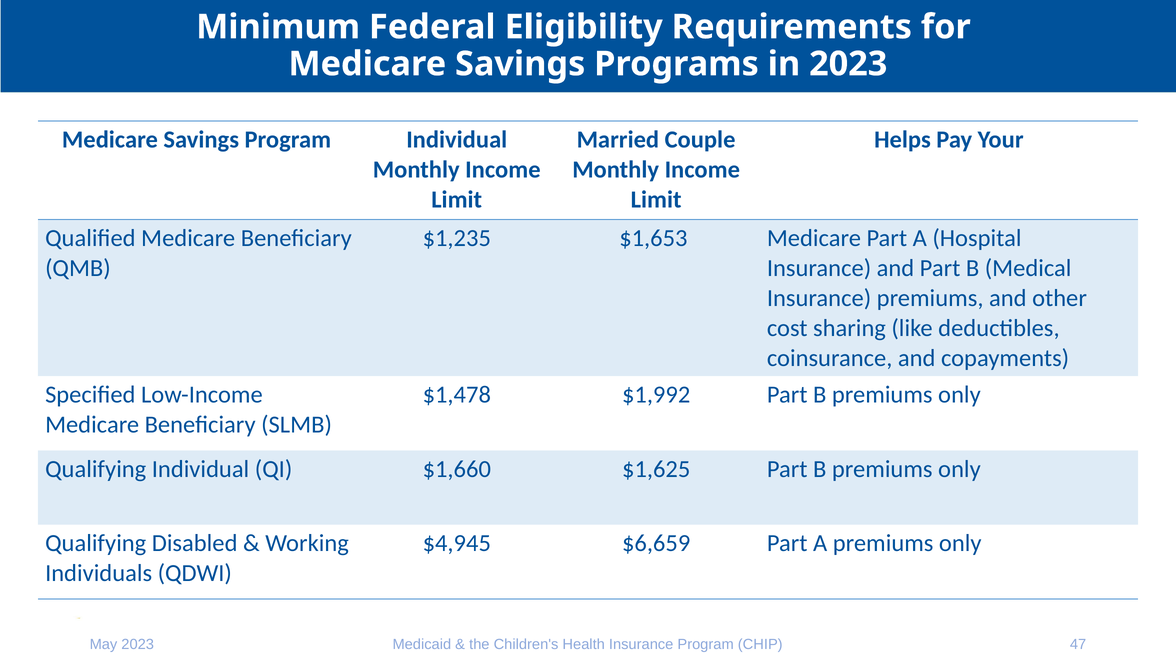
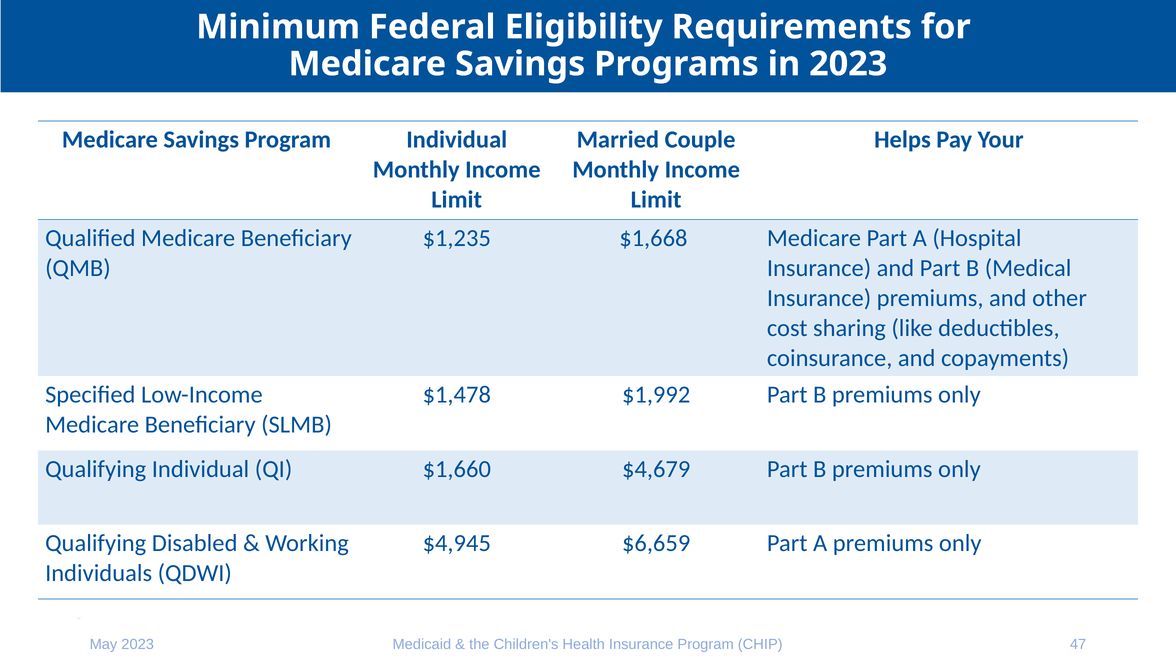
$1,653: $1,653 -> $1,668 (653, 238)
$1,625: $1,625 -> $4,679 (656, 469)
